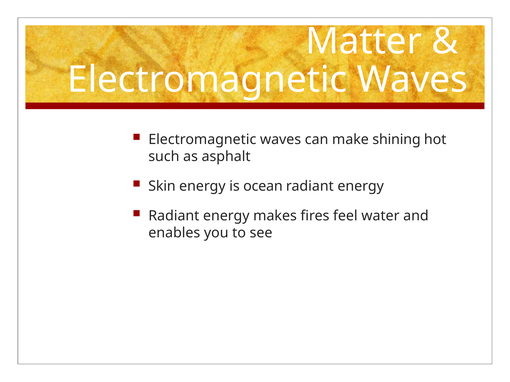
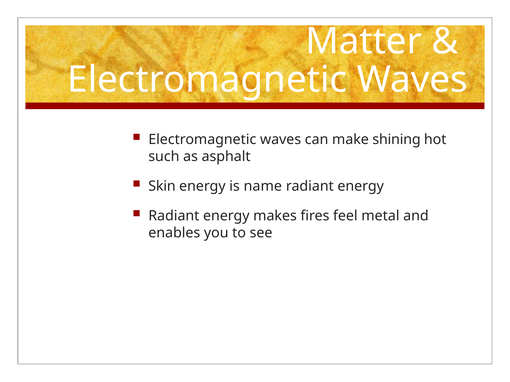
ocean: ocean -> name (263, 186)
water: water -> metal (380, 216)
